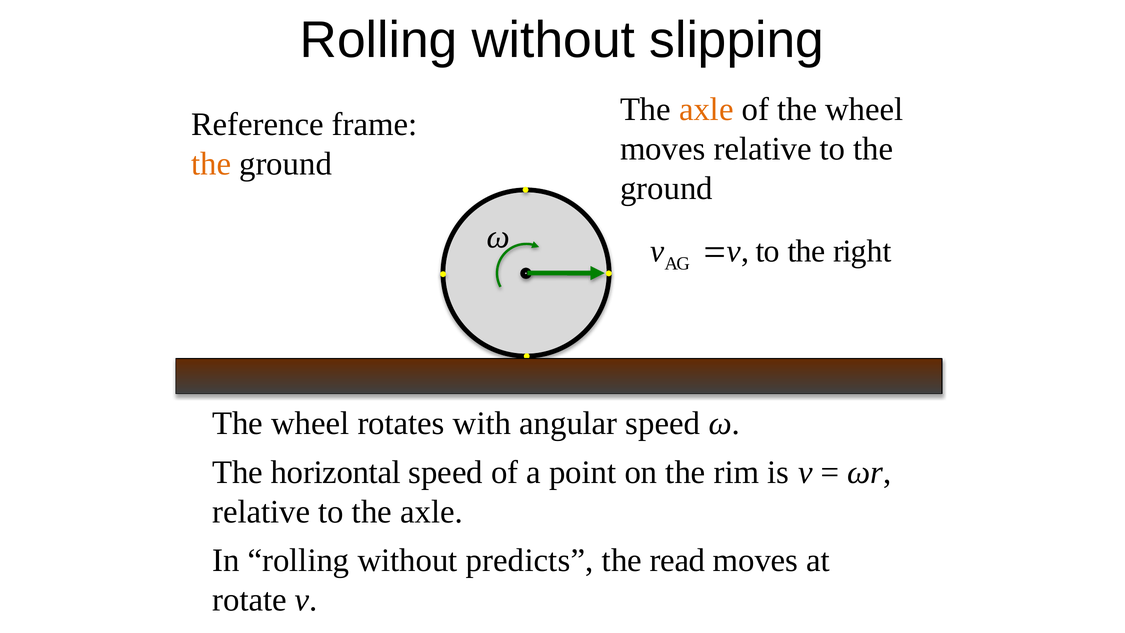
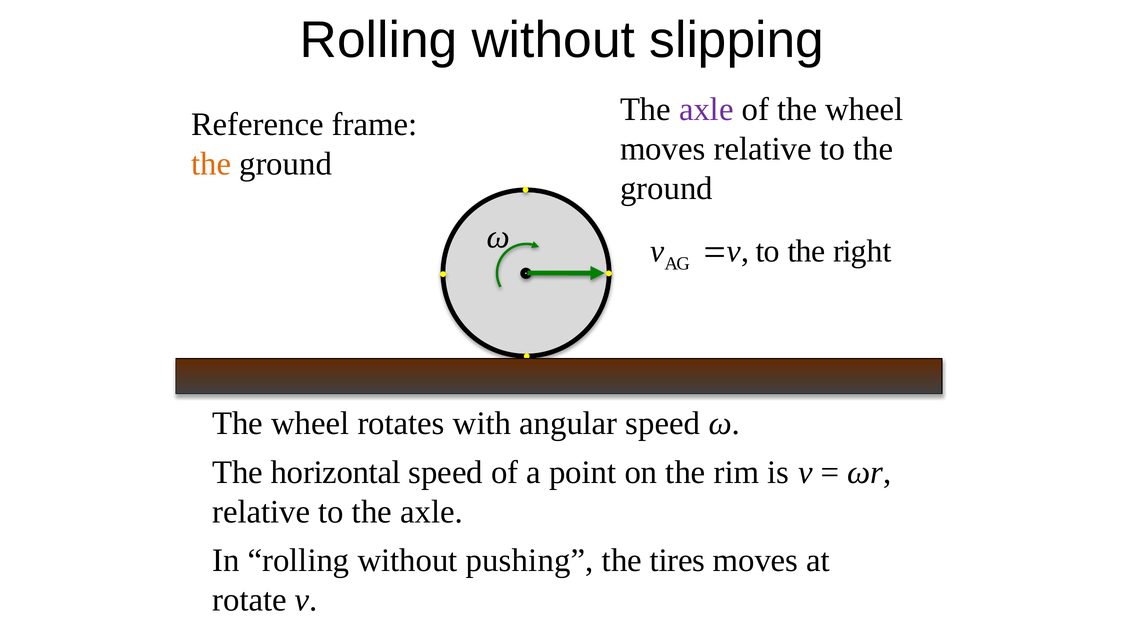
axle colour: orange -> purple (706, 109)
predicts: predicts -> pushing (530, 560)
read: read -> tires (677, 560)
